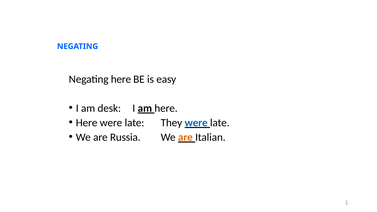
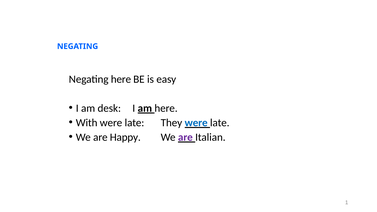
Here: Here -> With (87, 123)
Russia: Russia -> Happy (125, 137)
are colour: orange -> purple (185, 137)
